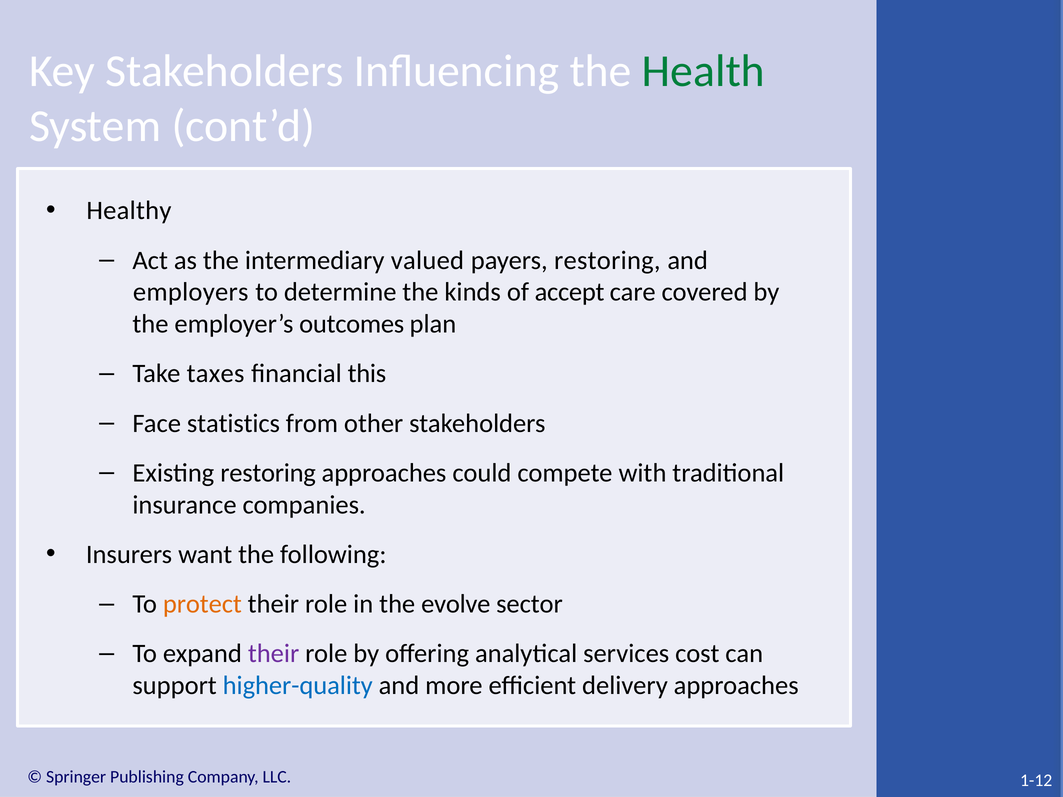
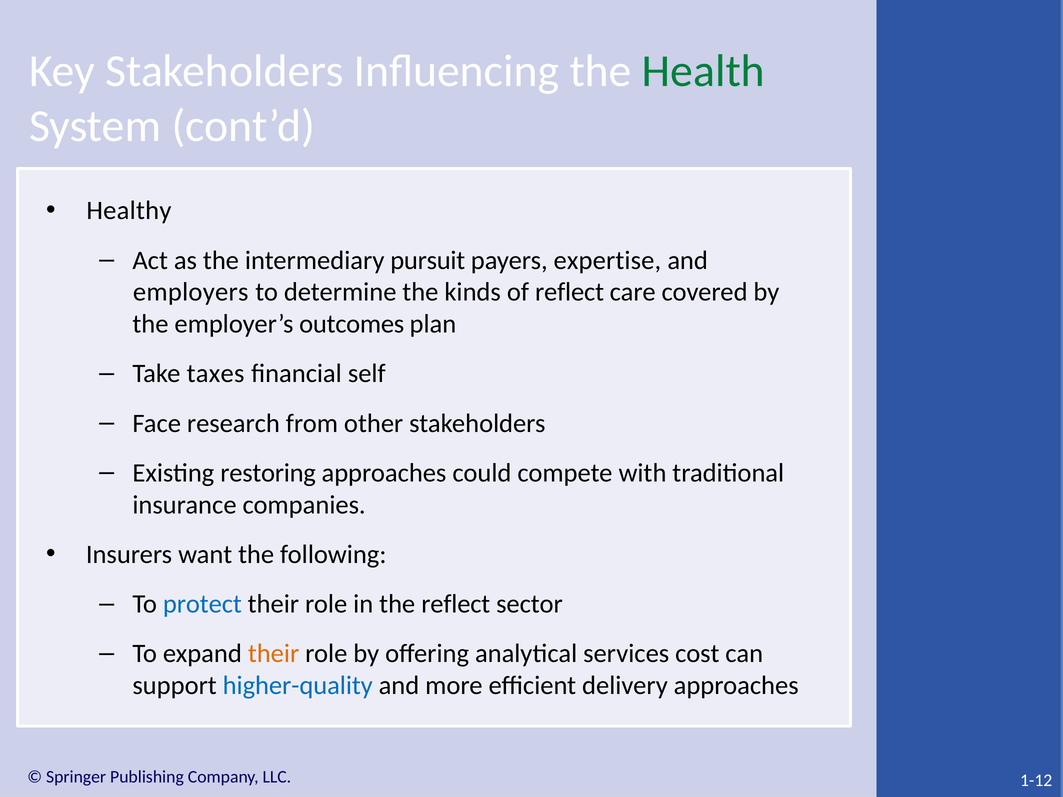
valued: valued -> pursuit (428, 260)
payers restoring: restoring -> expertise (607, 260)
of accept: accept -> reflect (570, 292)
this: this -> self (367, 374)
statistics: statistics -> research (233, 423)
protect colour: orange -> blue (202, 604)
the evolve: evolve -> reflect (456, 604)
their colour: purple -> orange (274, 654)
